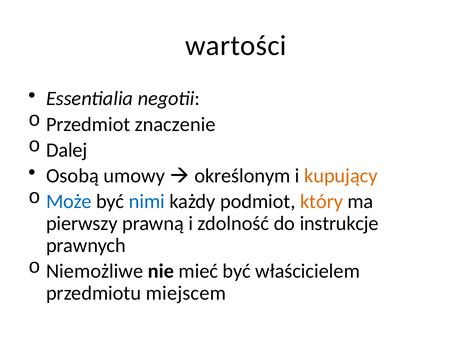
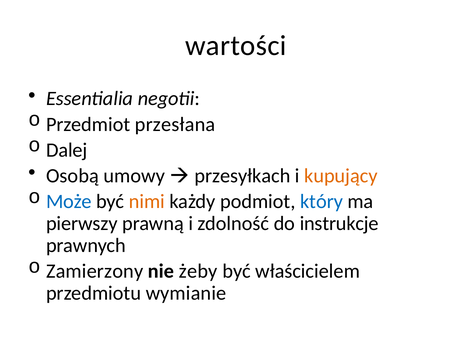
znaczenie: znaczenie -> przesłana (175, 124)
określonym: określonym -> przesyłkach (242, 176)
nimi colour: blue -> orange (147, 202)
który colour: orange -> blue (321, 202)
Niemożliwe: Niemożliwe -> Zamierzony (95, 271)
mieć: mieć -> żeby (198, 271)
miejscem: miejscem -> wymianie (186, 293)
